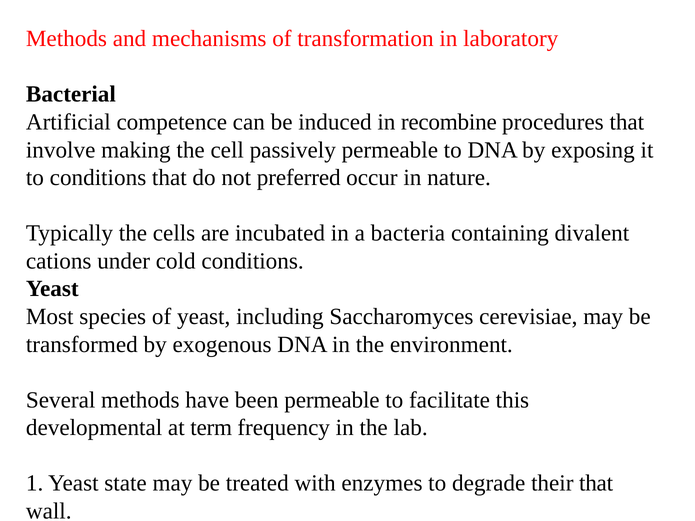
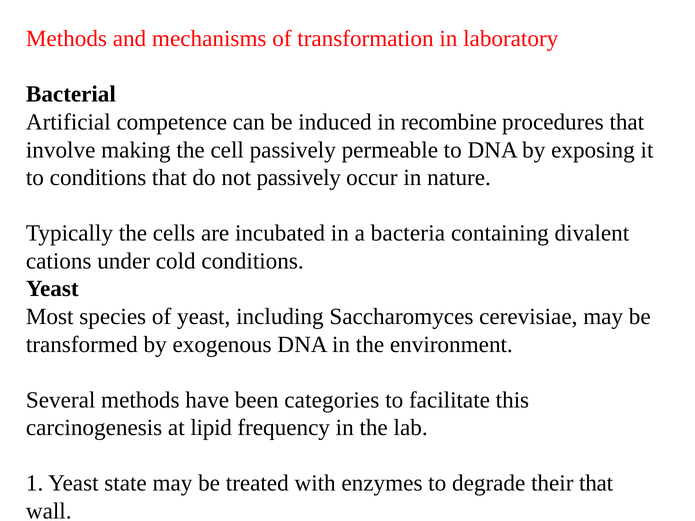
not preferred: preferred -> passively (299, 178)
been permeable: permeable -> categories (332, 400)
developmental: developmental -> carcinogenesis (94, 428)
term: term -> lipid (211, 428)
